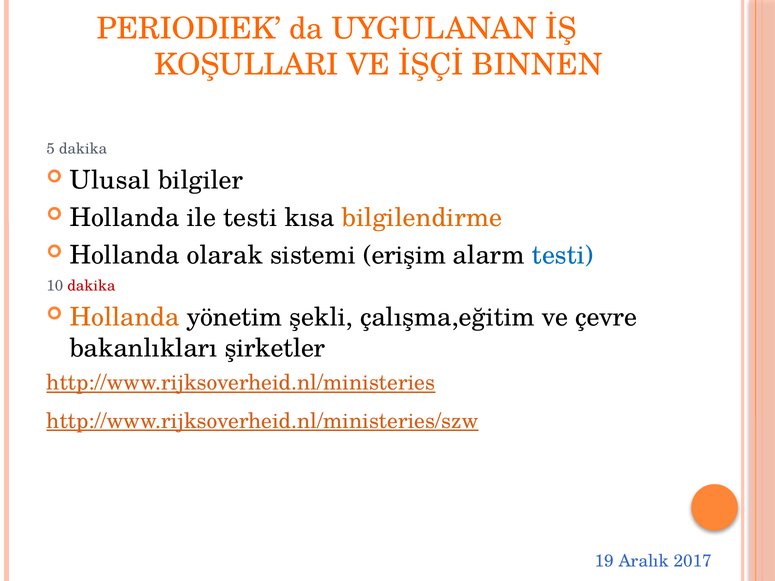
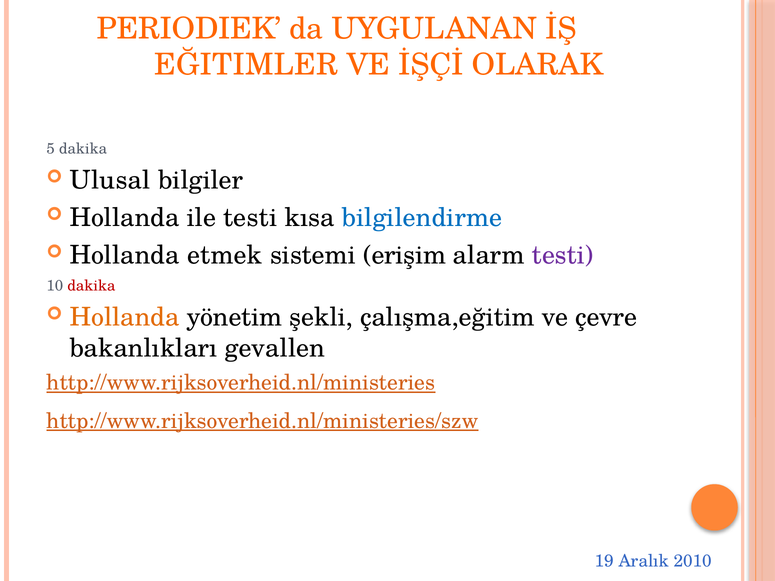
KOŞULLARI: KOŞULLARI -> EĞITIMLER (246, 65)
BINNEN: BINNEN -> OLARAK (537, 65)
bilgilendirme colour: orange -> blue (422, 218)
olarak: olarak -> etmek (225, 255)
testi colour: blue -> purple (563, 255)
şirketler: şirketler -> gevallen (275, 348)
2017: 2017 -> 2010 (693, 561)
